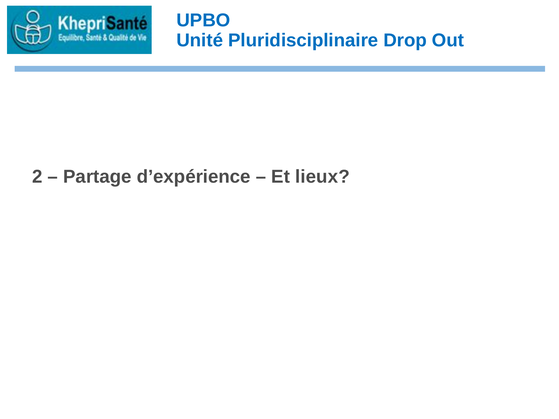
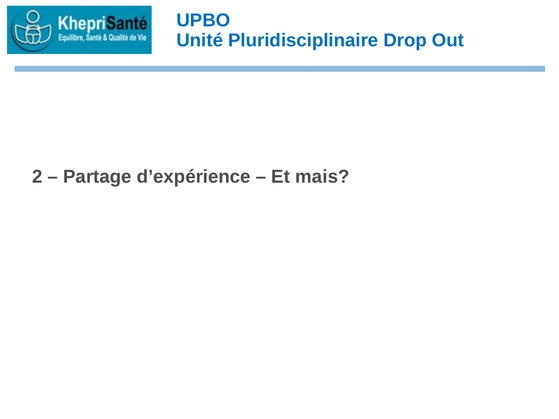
lieux: lieux -> mais (322, 177)
